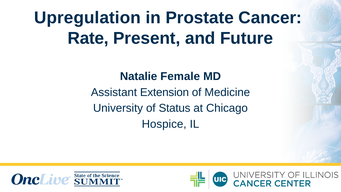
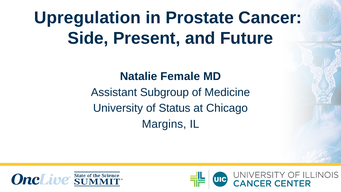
Rate: Rate -> Side (88, 38)
Extension: Extension -> Subgroup (164, 92)
Hospice: Hospice -> Margins (164, 124)
